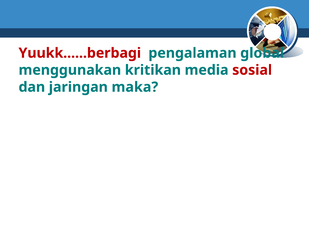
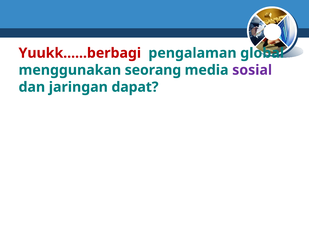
kritikan: kritikan -> seorang (153, 70)
sosial colour: red -> purple (252, 70)
maka: maka -> dapat (135, 87)
